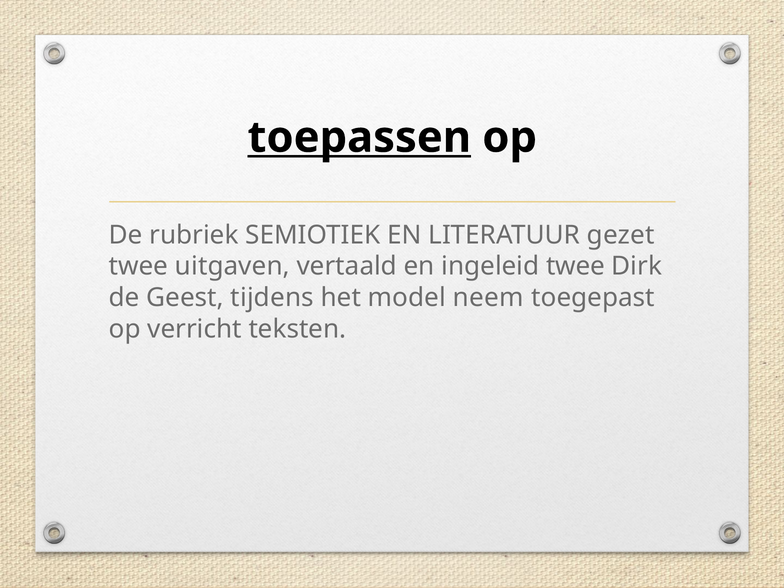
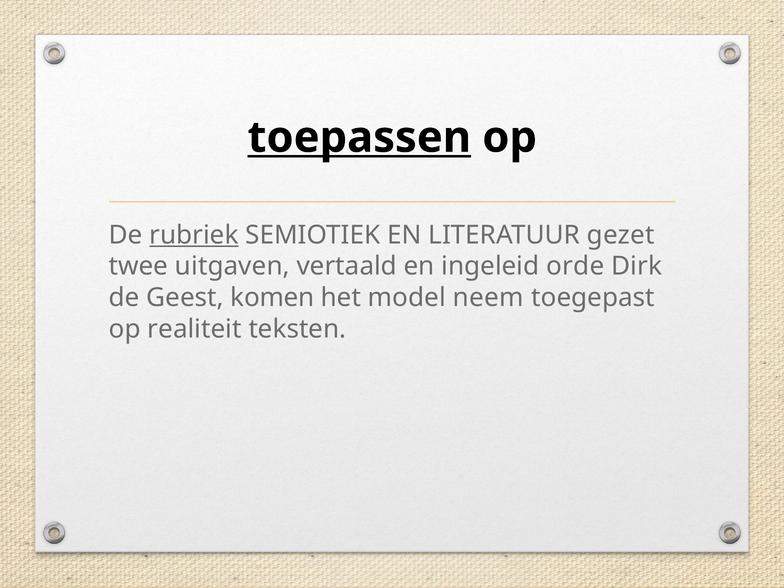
rubriek underline: none -> present (194, 235)
ingeleid twee: twee -> orde (575, 266)
tijdens: tijdens -> komen (272, 298)
verricht: verricht -> realiteit (195, 329)
